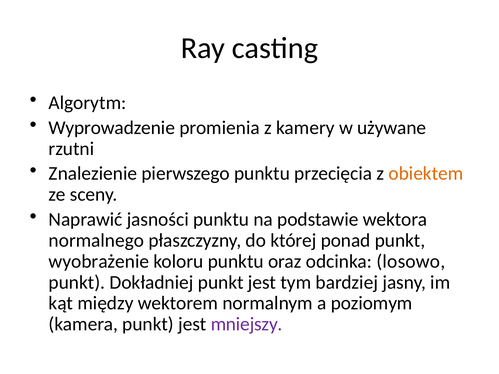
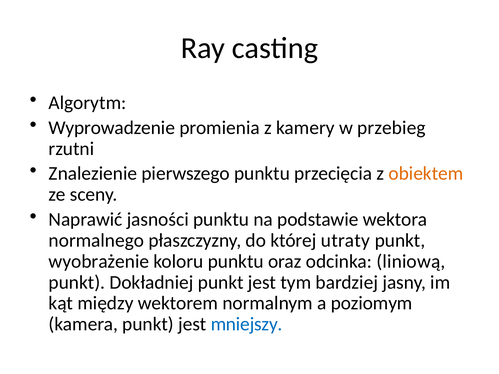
używane: używane -> przebieg (391, 128)
ponad: ponad -> utraty (345, 241)
losowo: losowo -> liniową (411, 262)
mniejszy colour: purple -> blue (247, 324)
